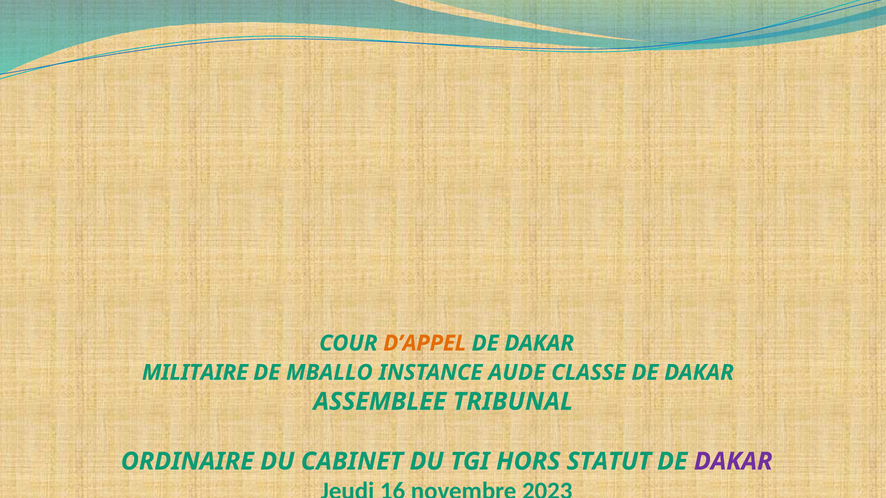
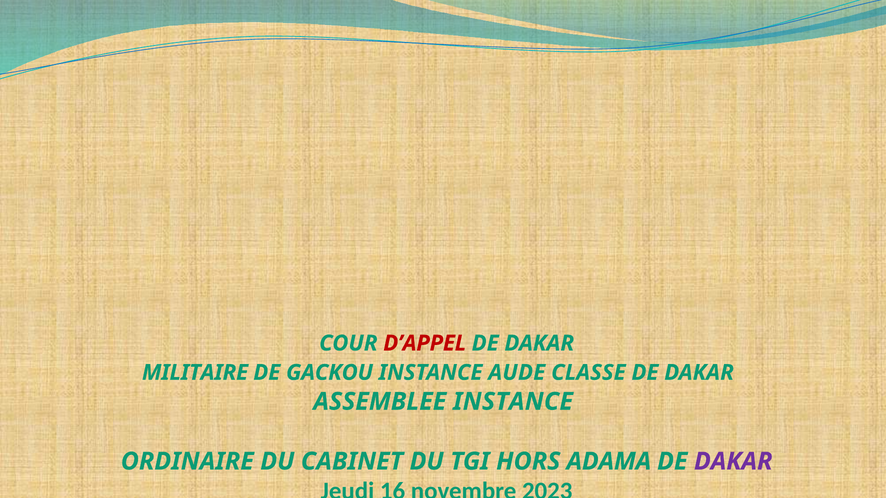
D’APPEL colour: orange -> red (425, 343)
MBALLO: MBALLO -> GACKOU (330, 373)
ASSEMBLEE TRIBUNAL: TRIBUNAL -> INSTANCE (513, 402)
STATUT: STATUT -> ADAMA (609, 462)
